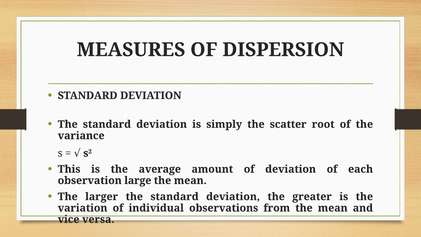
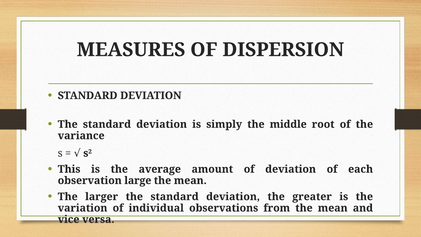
scatter: scatter -> middle (288, 124)
